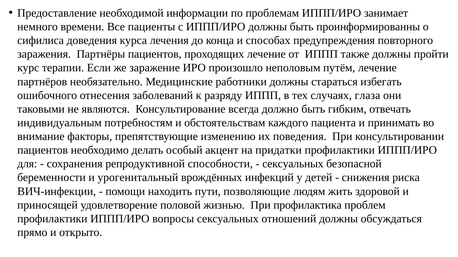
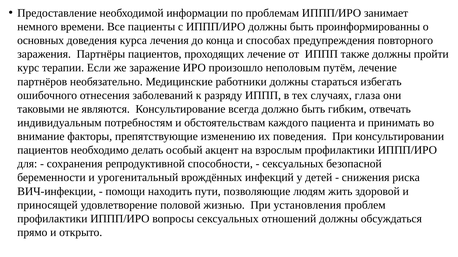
сифилиса: сифилиса -> основных (41, 41)
придатки: придатки -> взрослым (279, 150)
профилактика: профилактика -> установления (307, 205)
